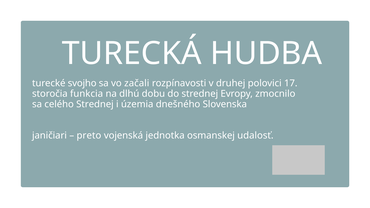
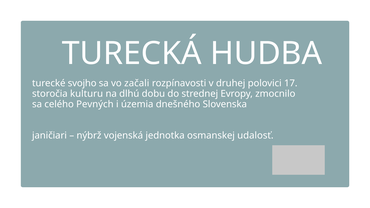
funkcia: funkcia -> kulturu (87, 94)
celého Strednej: Strednej -> Pevných (95, 104)
preto: preto -> nýbrž (89, 136)
